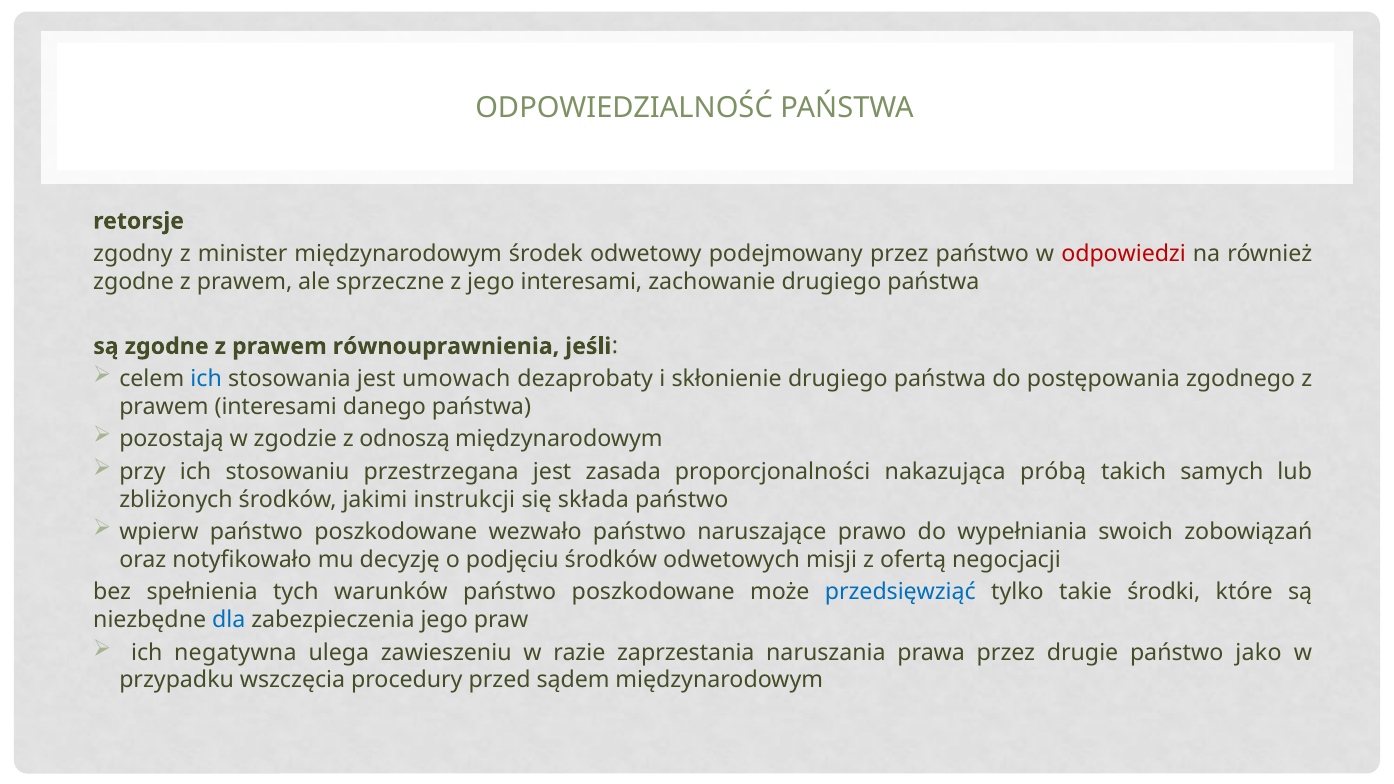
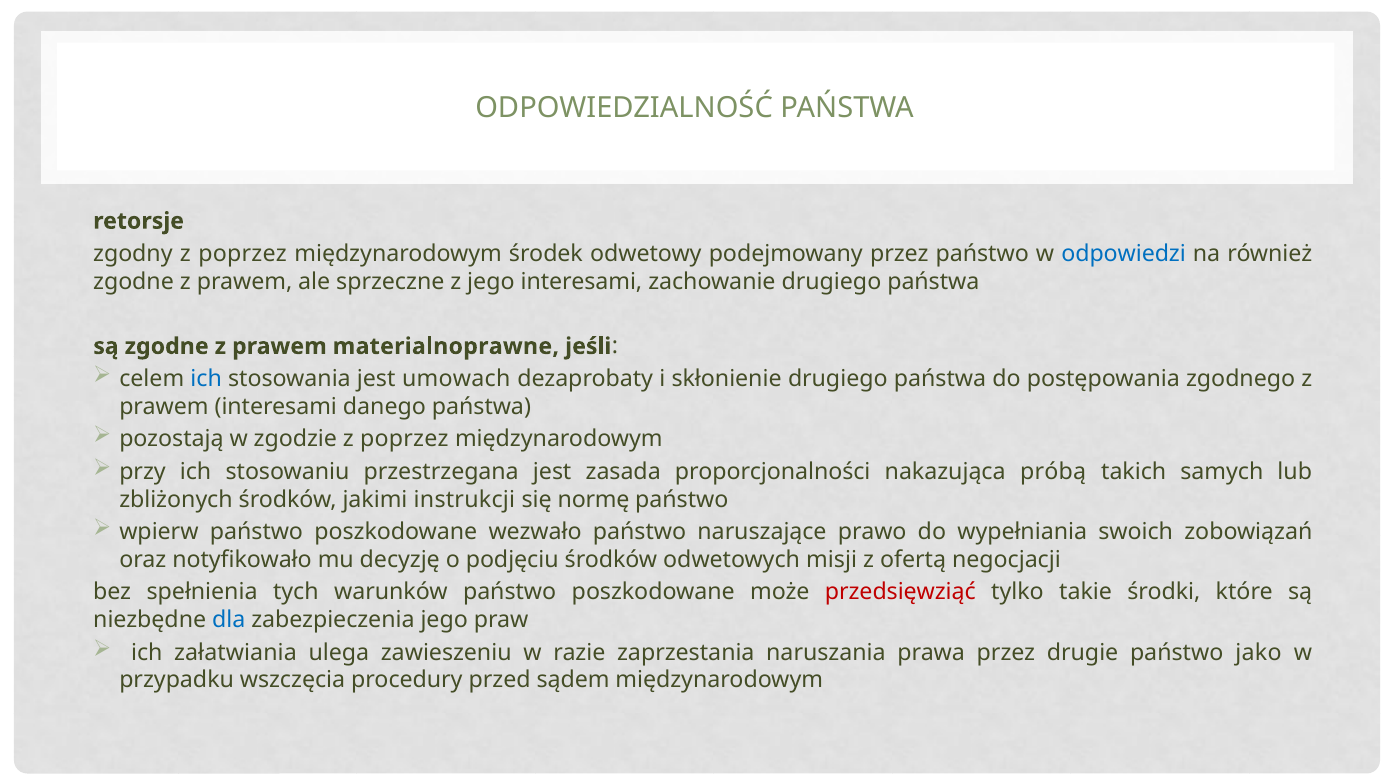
zgodny z minister: minister -> poprzez (243, 254)
odpowiedzi colour: red -> blue (1124, 254)
równouprawnienia: równouprawnienia -> materialnoprawne (446, 346)
zgodzie z odnoszą: odnoszą -> poprzez (404, 439)
składa: składa -> normę (594, 499)
przedsięwziąć colour: blue -> red (900, 592)
negatywna: negatywna -> załatwiania (235, 653)
